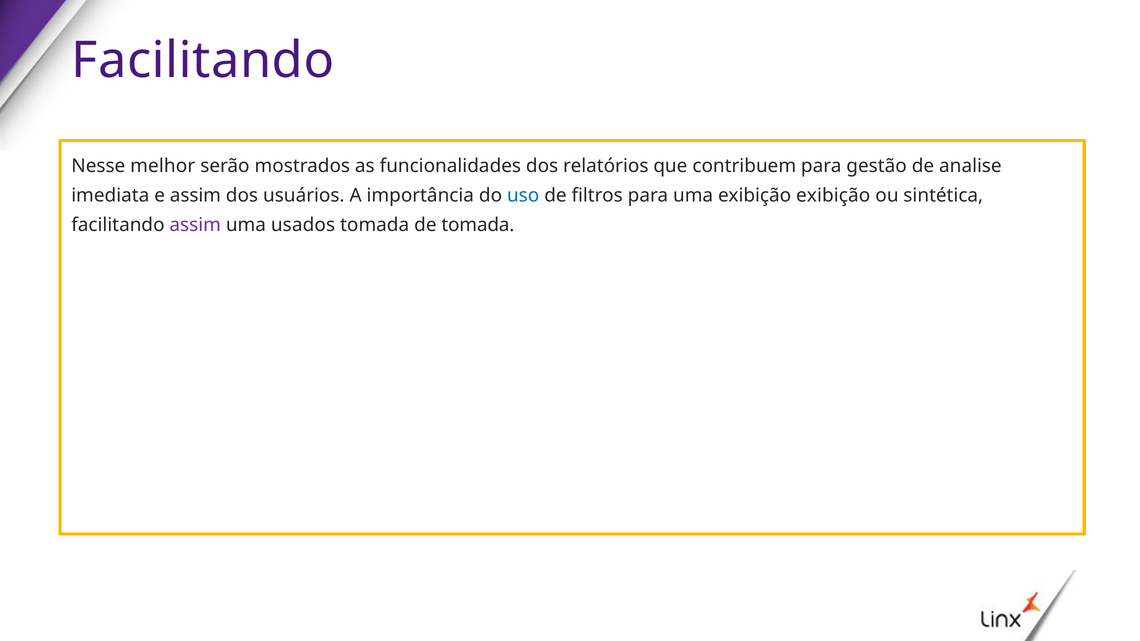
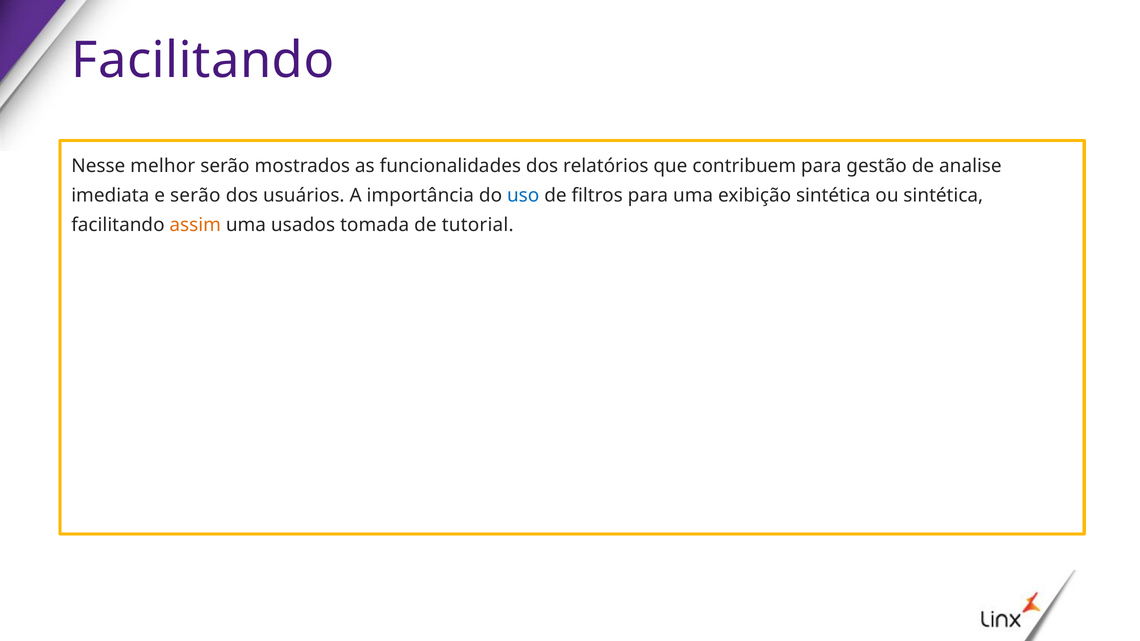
e assim: assim -> serão (195, 195)
exibição exibição: exibição -> sintética (833, 195)
assim colour: purple -> orange (195, 225)
de tomada: tomada -> tutorial (478, 225)
